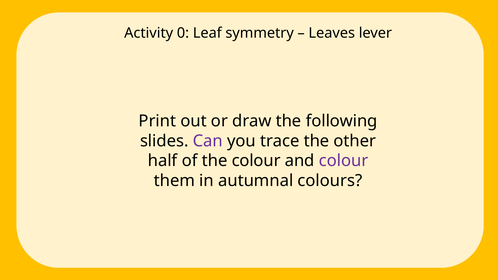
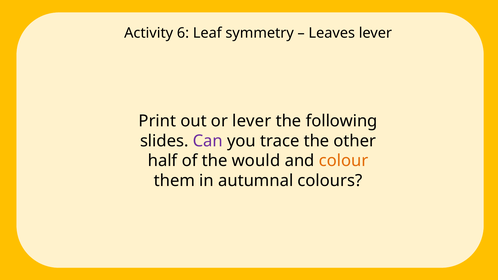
0: 0 -> 6 (183, 33)
or draw: draw -> lever (252, 121)
the colour: colour -> would (256, 161)
colour colour: purple -> orange (344, 161)
